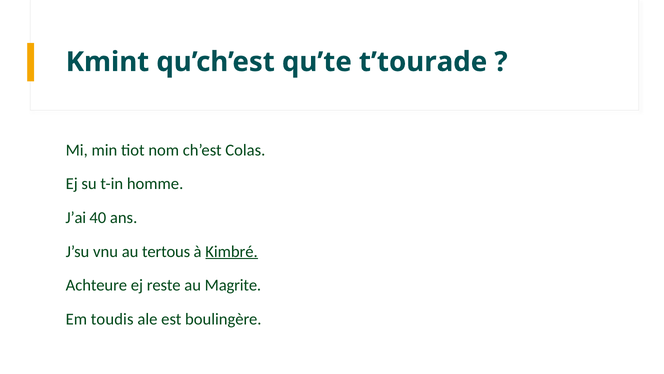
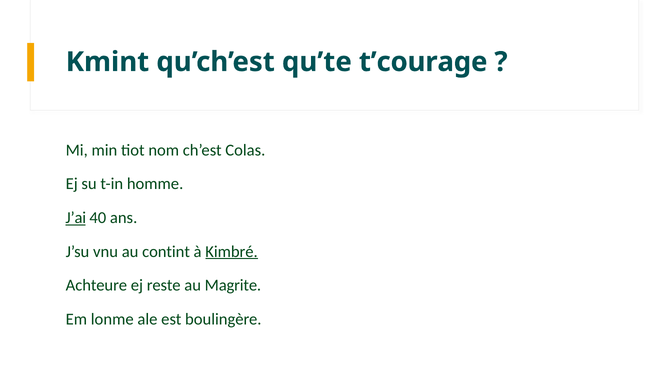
t’tourade: t’tourade -> t’courage (423, 62)
J’ai underline: none -> present (76, 217)
tertous: tertous -> contint (166, 251)
toudis: toudis -> lonme (112, 319)
